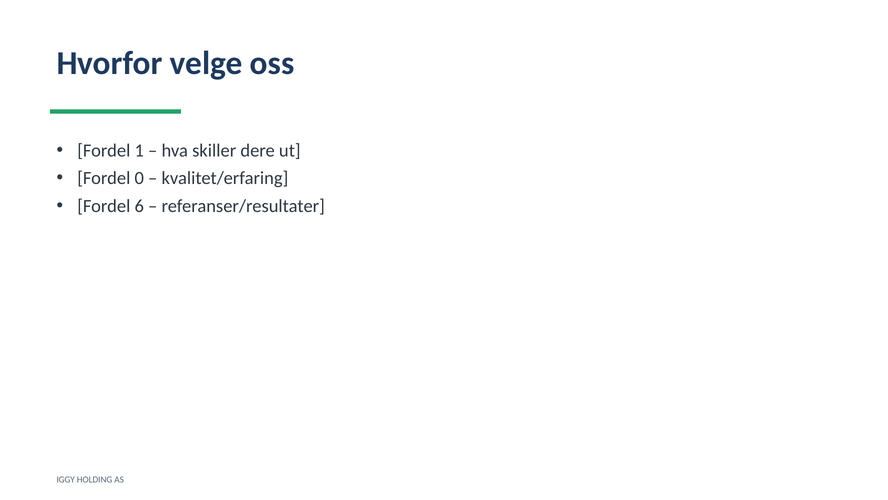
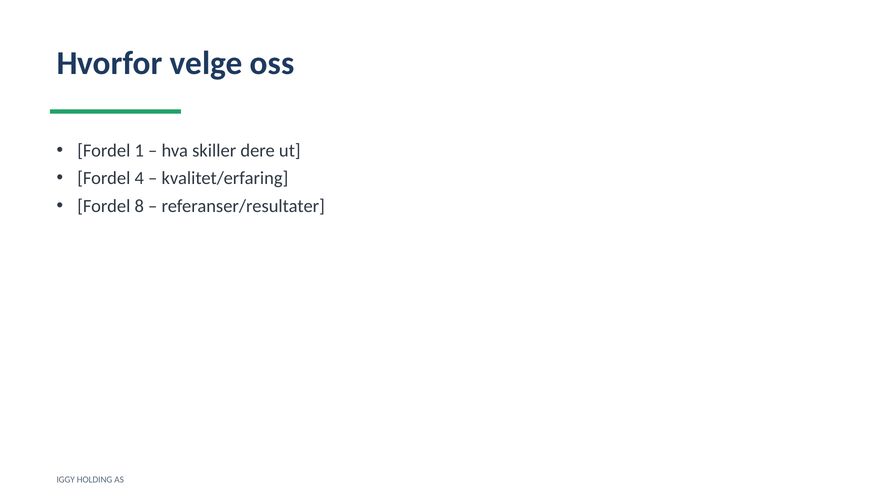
0: 0 -> 4 (139, 178)
6: 6 -> 8 (139, 206)
